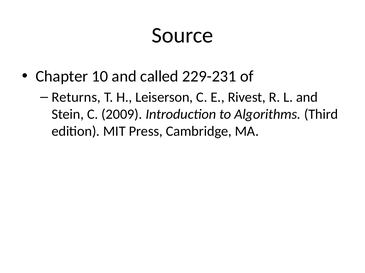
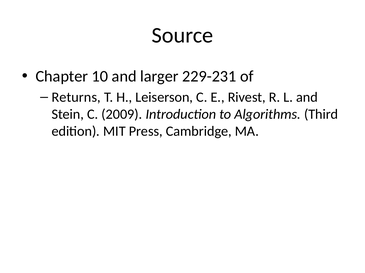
called: called -> larger (159, 77)
